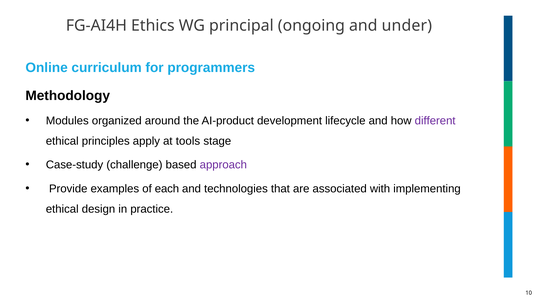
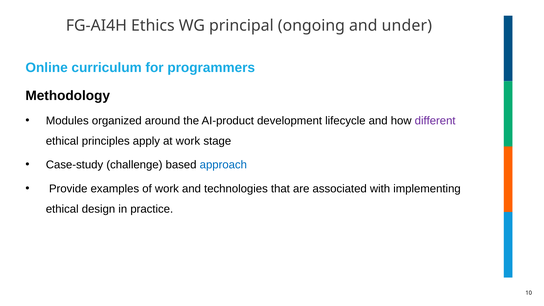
at tools: tools -> work (188, 141)
approach colour: purple -> blue (223, 165)
of each: each -> work (167, 189)
